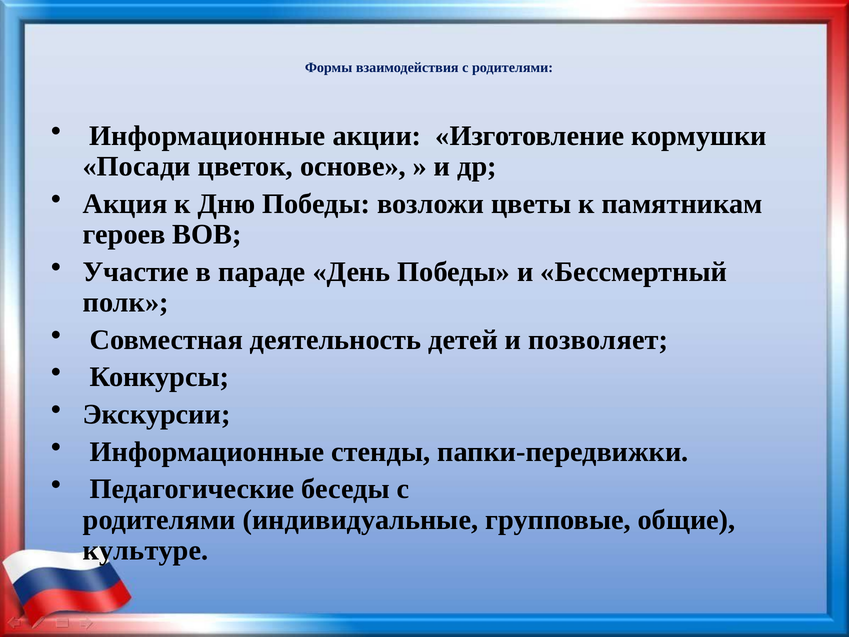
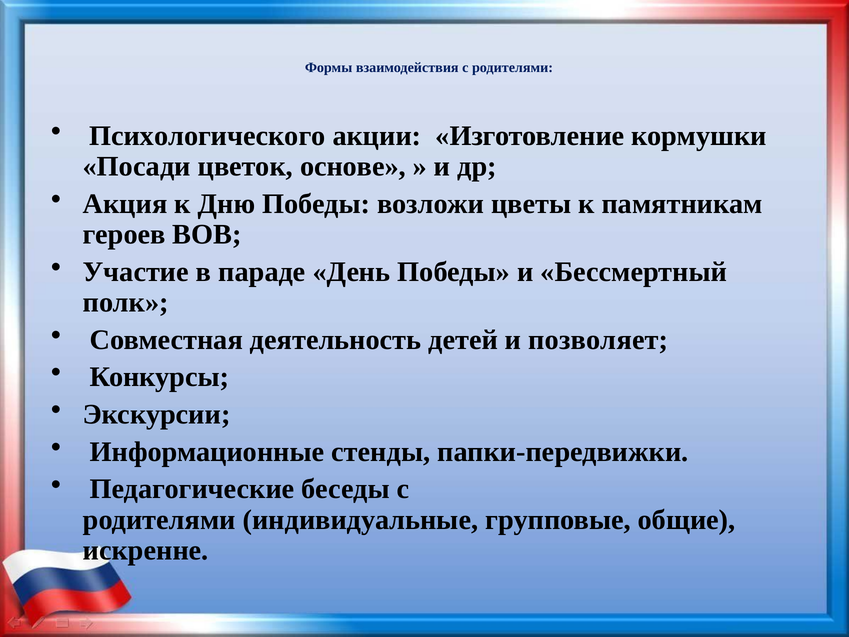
Информационные: Информационные -> Психологического (207, 136)
культуре: культуре -> искренне (146, 550)
